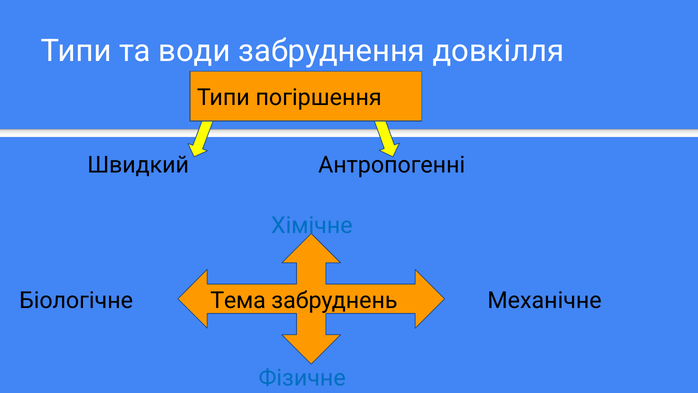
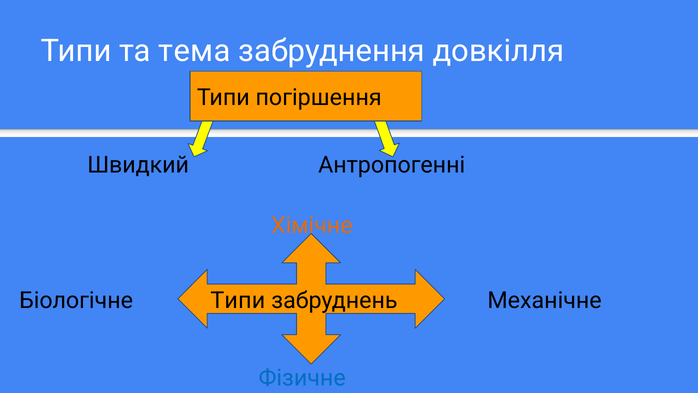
води: води -> тема (194, 51)
Хімічне colour: blue -> orange (312, 226)
Тема: Тема -> Типи (238, 300)
